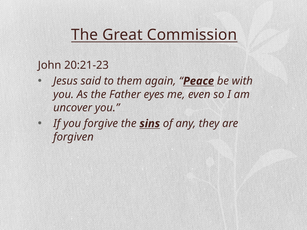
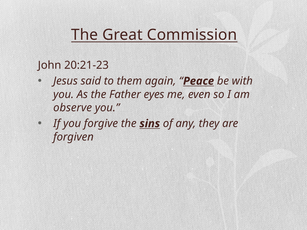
uncover: uncover -> observe (73, 108)
